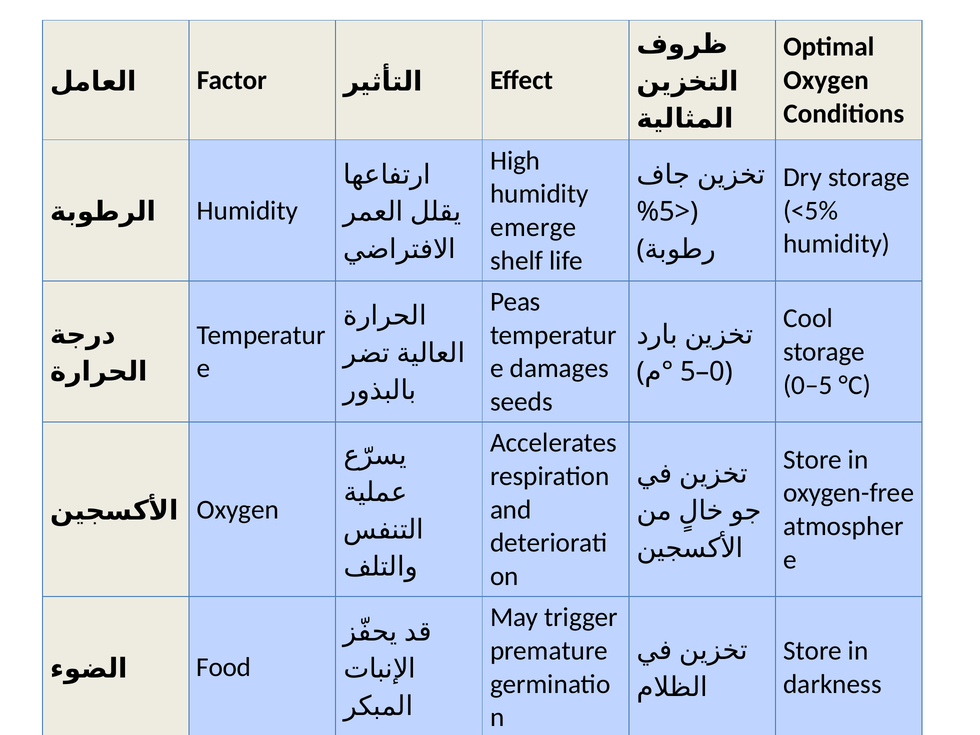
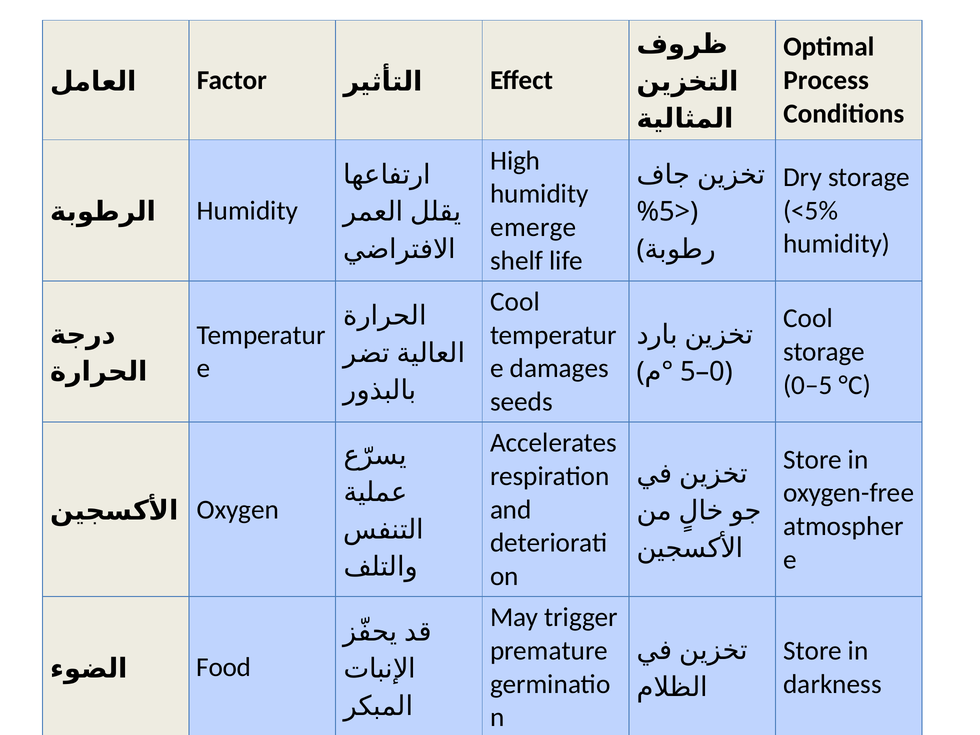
Oxygen: Oxygen -> Process (826, 80)
Peas: Peas -> Cool (515, 302)
